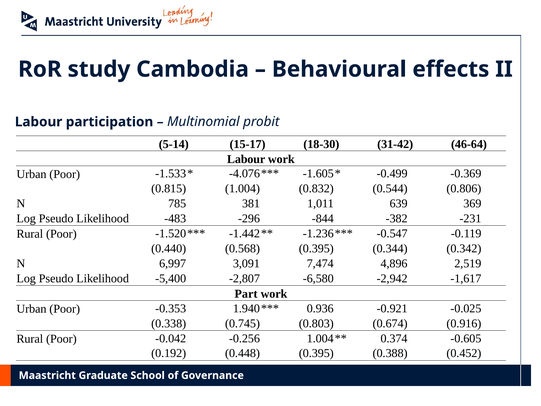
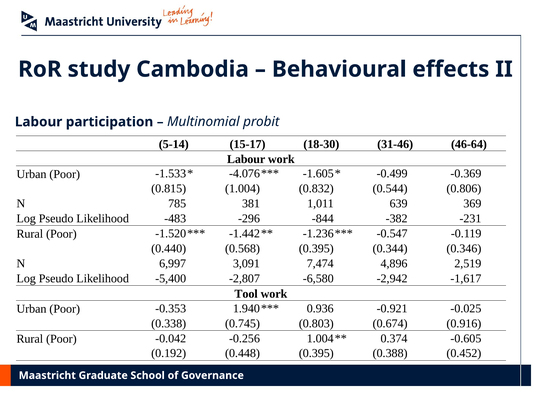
31-42: 31-42 -> 31-46 (395, 144)
0.342: 0.342 -> 0.346 (464, 248)
Part: Part -> Tool (246, 294)
